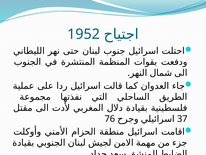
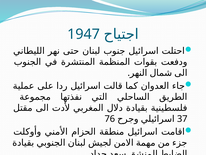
1952: 1952 -> 1947 (84, 34)
